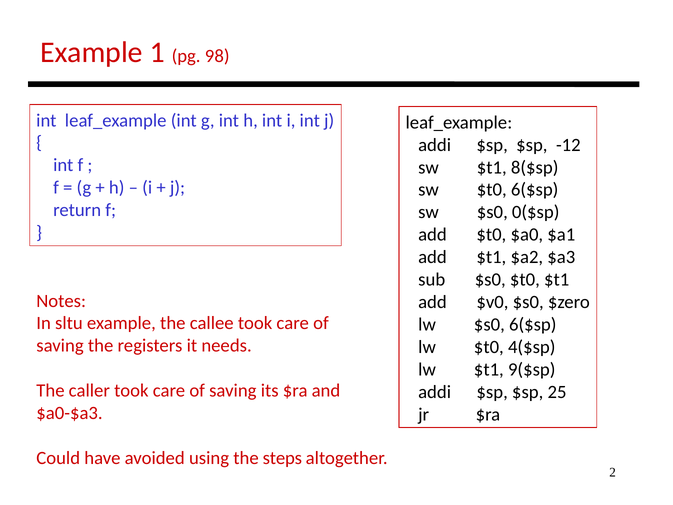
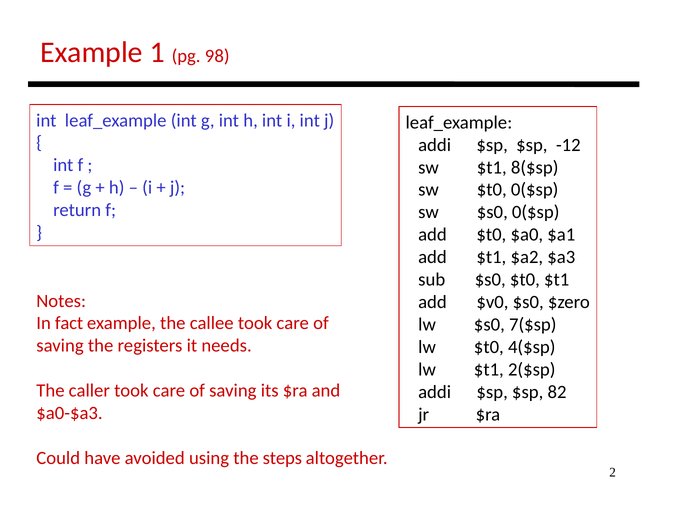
$t0 6($sp: 6($sp -> 0($sp (535, 190)
sltu: sltu -> fact (69, 323)
$s0 6($sp: 6($sp -> 7($sp (533, 324)
9($sp: 9($sp -> 2($sp (532, 369)
25: 25 -> 82 (557, 392)
